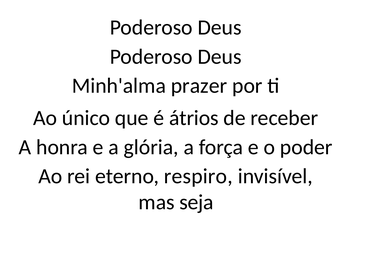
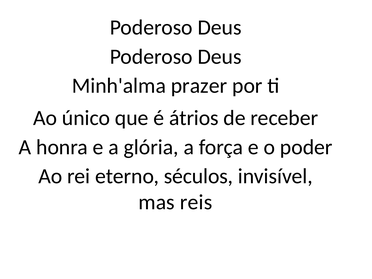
respiro: respiro -> séculos (198, 176)
seja: seja -> reis (196, 202)
